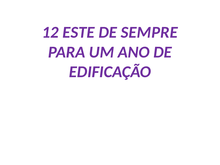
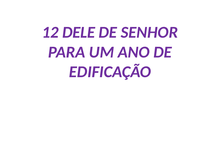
ESTE: ESTE -> DELE (79, 32)
SEMPRE: SEMPRE -> SENHOR (149, 32)
